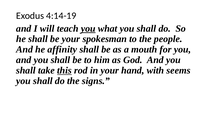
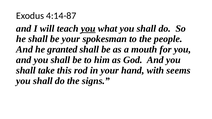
4:14-19: 4:14-19 -> 4:14-87 (61, 16)
affinity: affinity -> granted (62, 50)
this underline: present -> none (64, 71)
